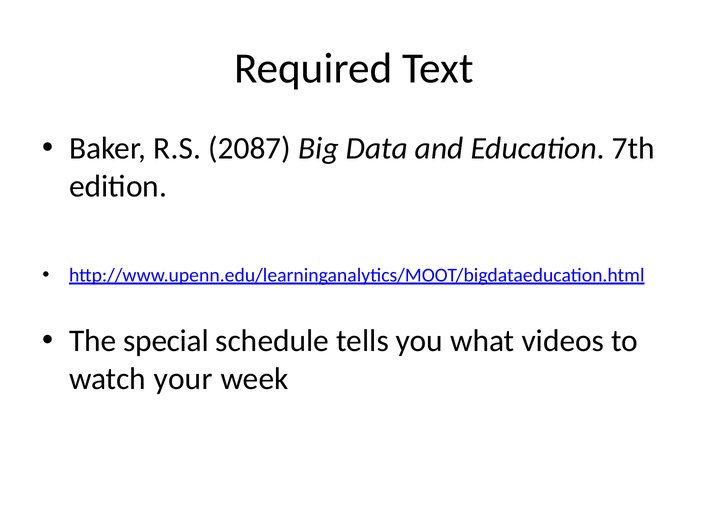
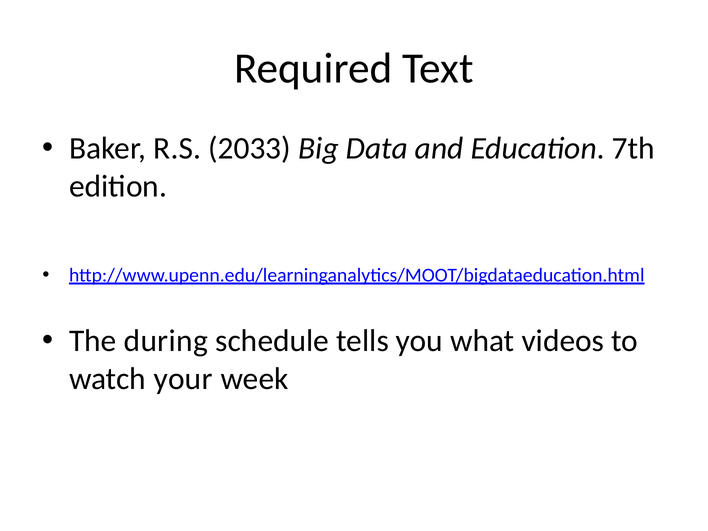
2087: 2087 -> 2033 (249, 149)
special: special -> during (166, 341)
